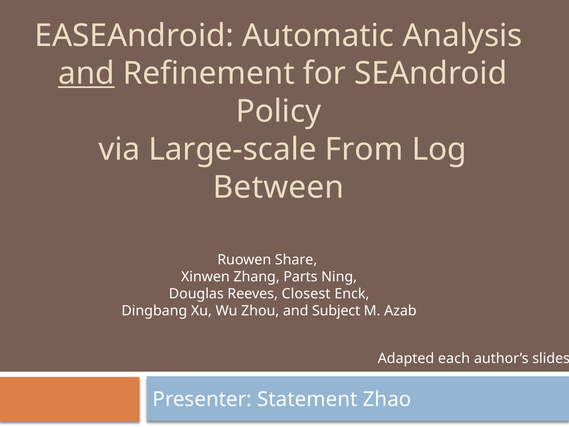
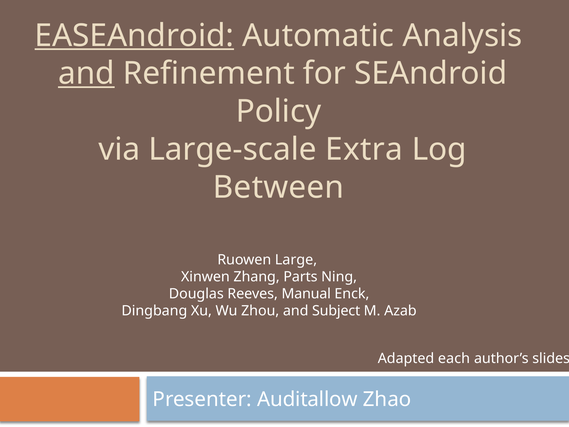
EASEAndroid underline: none -> present (134, 36)
From: From -> Extra (364, 149)
Share: Share -> Large (296, 259)
Closest: Closest -> Manual (306, 294)
Statement: Statement -> Auditallow (307, 399)
